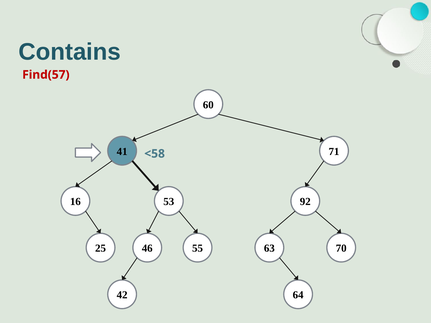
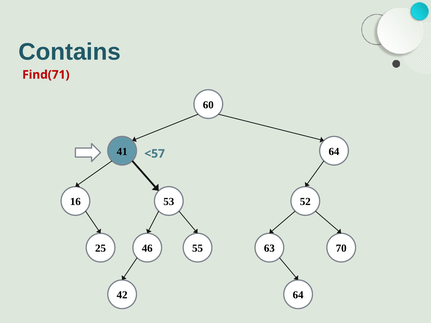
Find(57: Find(57 -> Find(71 (46, 75)
41 71: 71 -> 64 (334, 152)
<58: <58 -> <57 (155, 154)
92: 92 -> 52 (305, 202)
